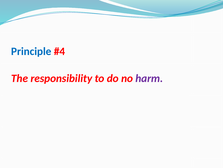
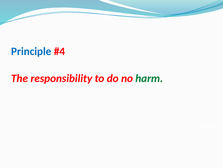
harm colour: purple -> green (149, 78)
